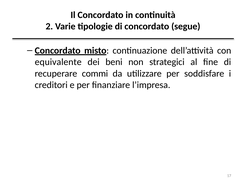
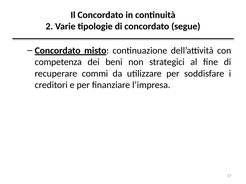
equivalente: equivalente -> competenza (58, 62)
